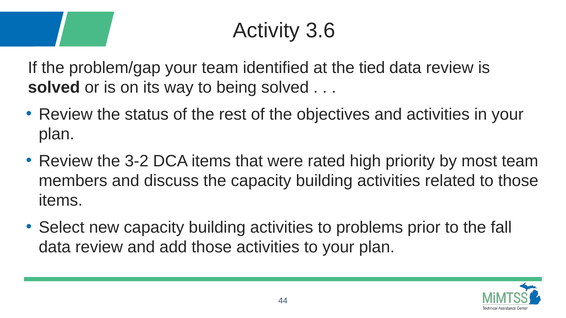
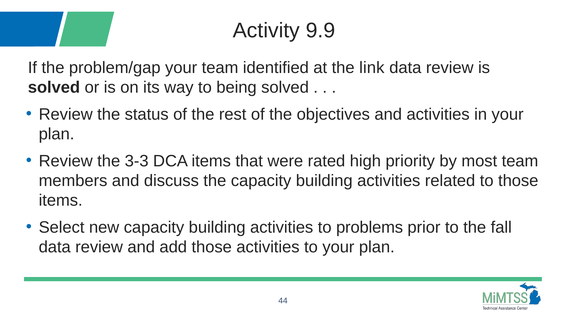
3.6: 3.6 -> 9.9 (321, 31)
tied: tied -> link (372, 68)
3-2: 3-2 -> 3-3 (137, 161)
